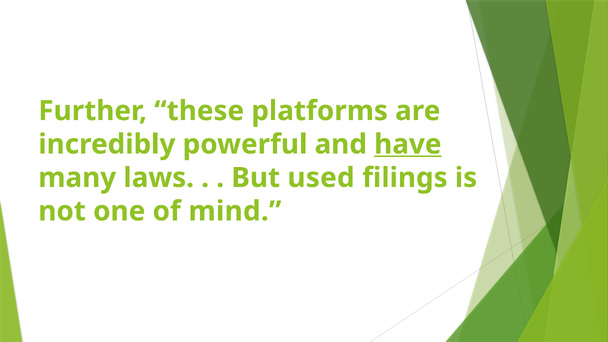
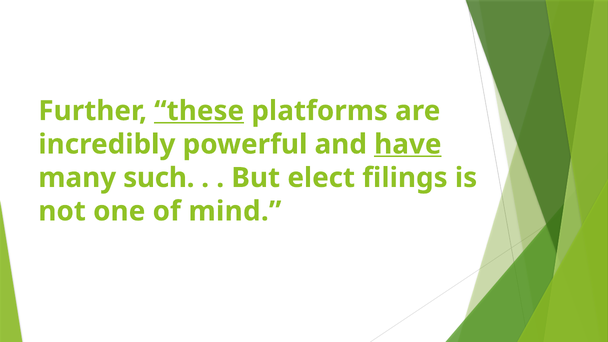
these underline: none -> present (199, 111)
laws: laws -> such (159, 178)
used: used -> elect (321, 178)
